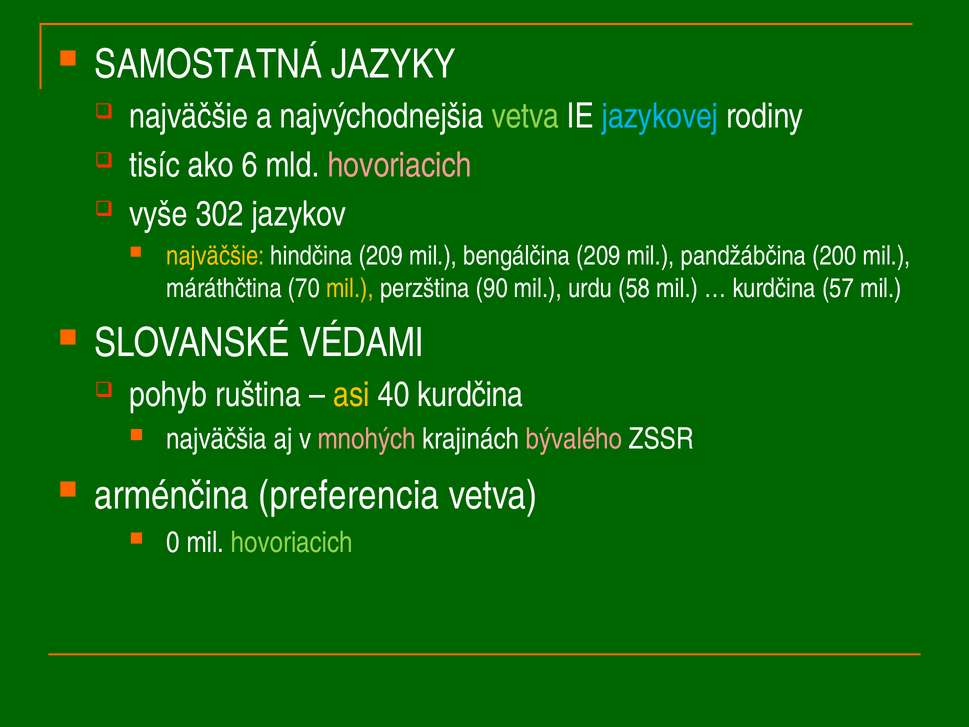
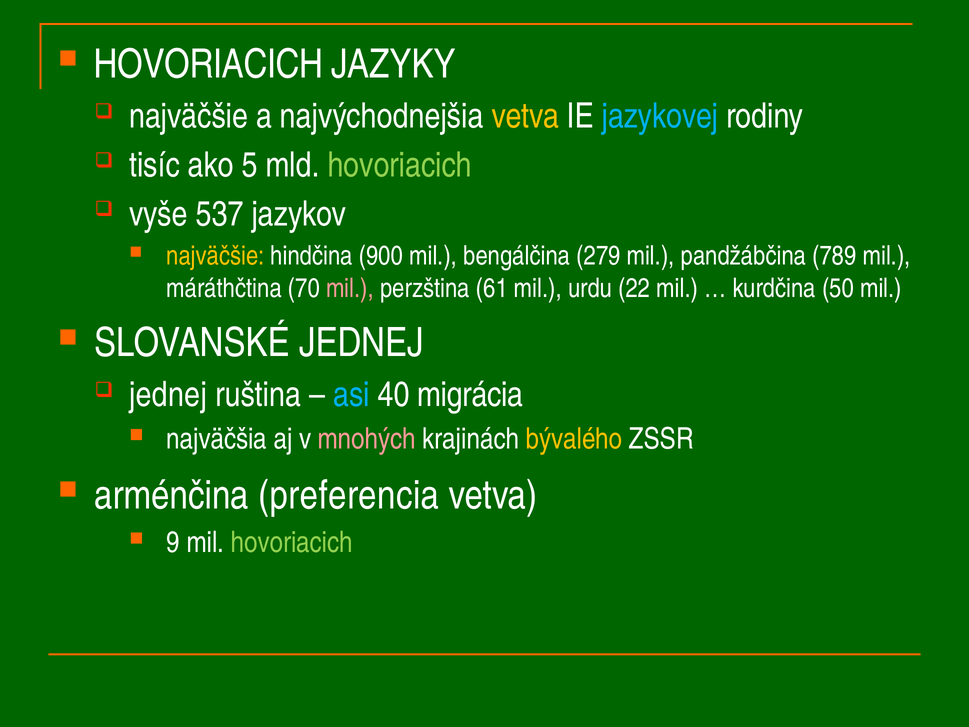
SAMOSTATNÁ: SAMOSTATNÁ -> HOVORIACICH (209, 64)
vetva colour: light green -> yellow (525, 116)
6: 6 -> 5 (250, 165)
hovoriacich colour: pink -> light green (400, 165)
302: 302 -> 537 (220, 214)
hindčina 209: 209 -> 900 (381, 256)
bengálčina 209: 209 -> 279 (598, 256)
200: 200 -> 789 (834, 256)
mil colour: yellow -> pink (350, 288)
90: 90 -> 61 (492, 288)
58: 58 -> 22 (634, 288)
57: 57 -> 50 (838, 288)
SLOVANSKÉ VÉDAMI: VÉDAMI -> JEDNEJ (361, 343)
pohyb: pohyb -> jednej (168, 395)
asi colour: yellow -> light blue (351, 395)
40 kurdčina: kurdčina -> migrácia (470, 395)
bývalého colour: pink -> yellow (574, 439)
0: 0 -> 9 (173, 542)
